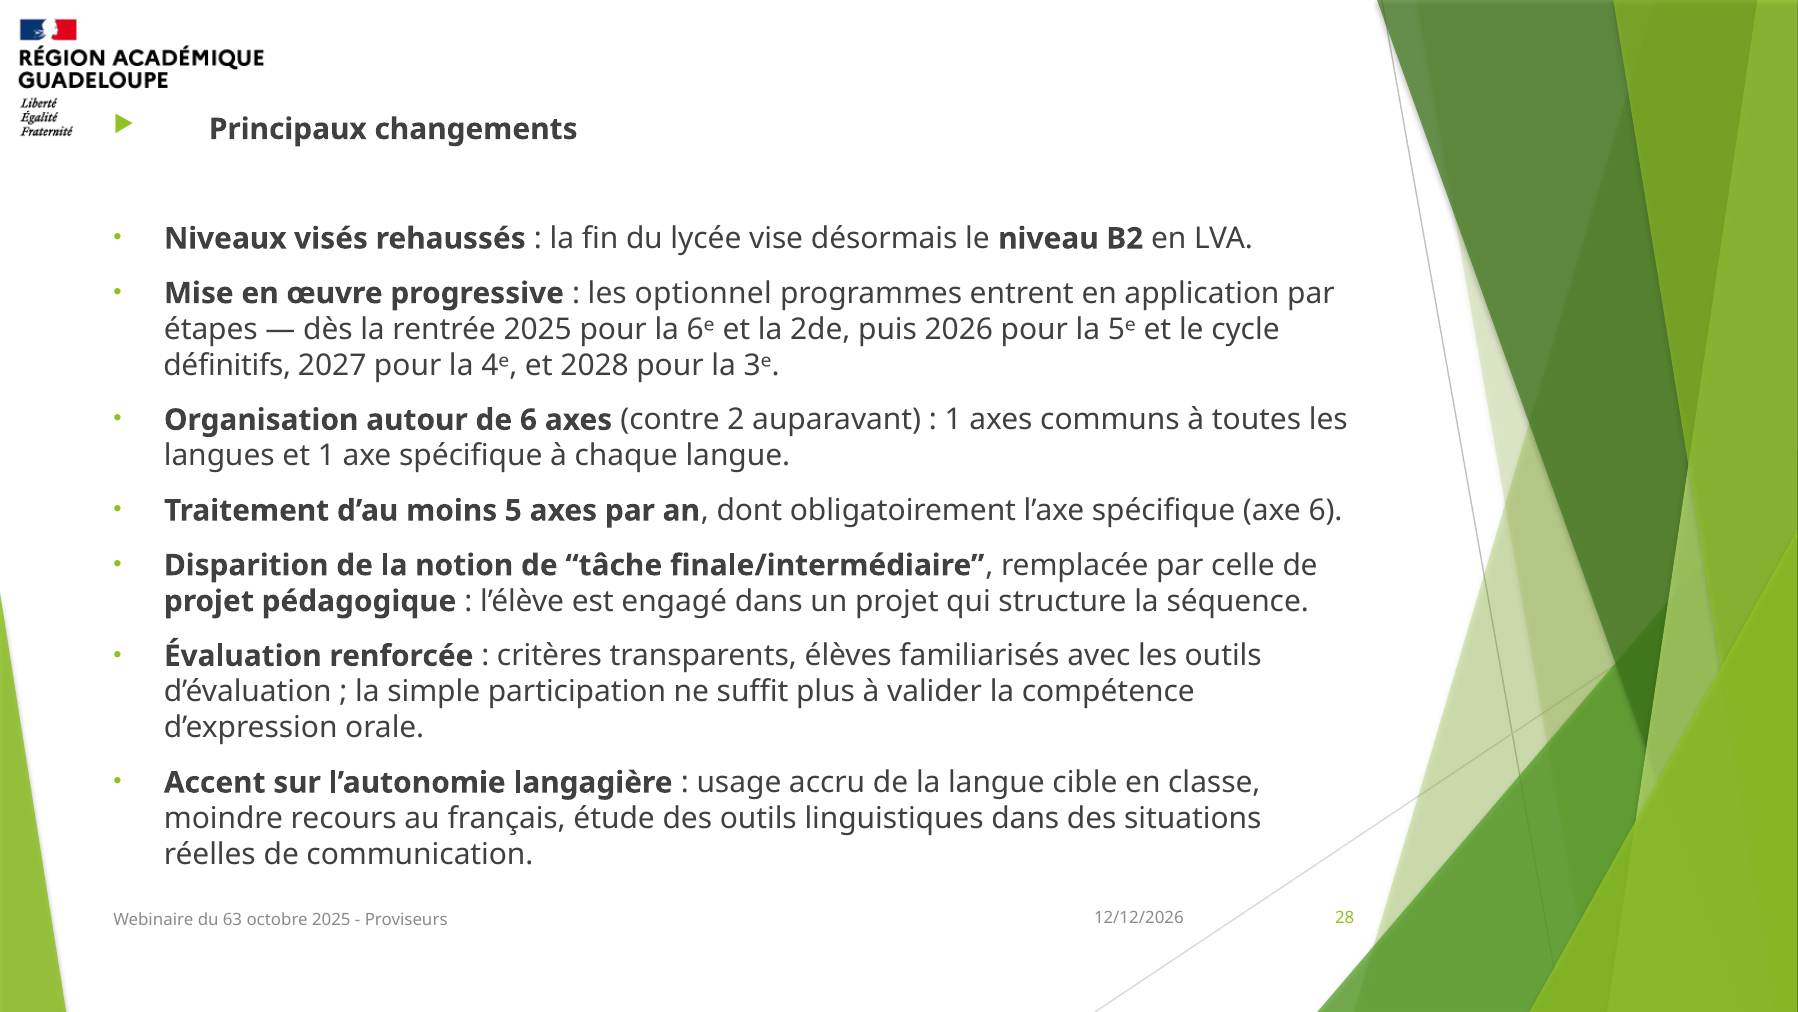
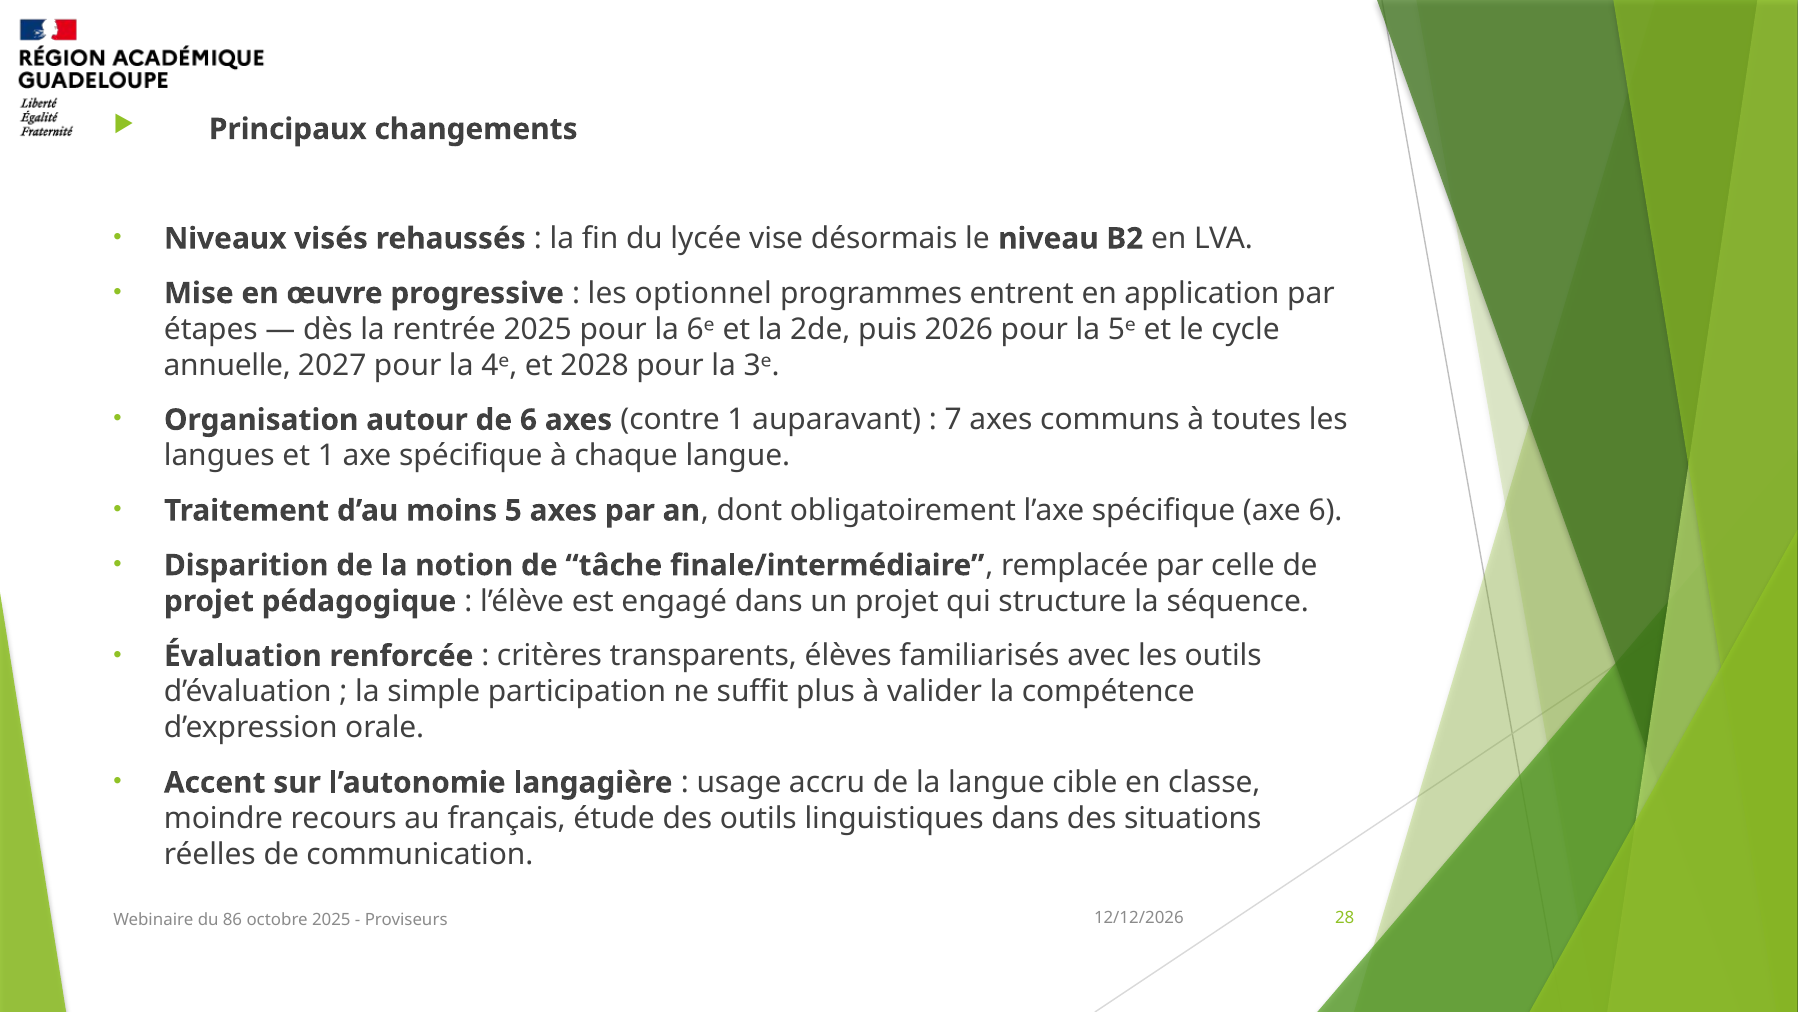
définitifs: définitifs -> annuelle (227, 365)
contre 2: 2 -> 1 (736, 420)
1: 1 -> 7 (953, 420)
63: 63 -> 86 (233, 919)
